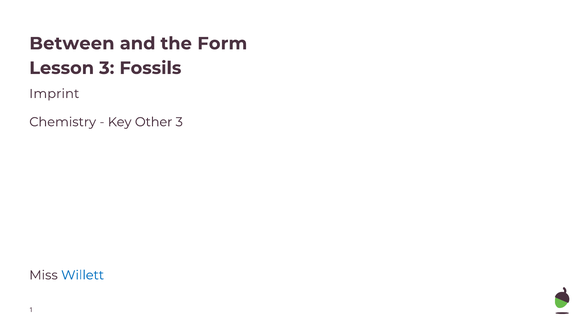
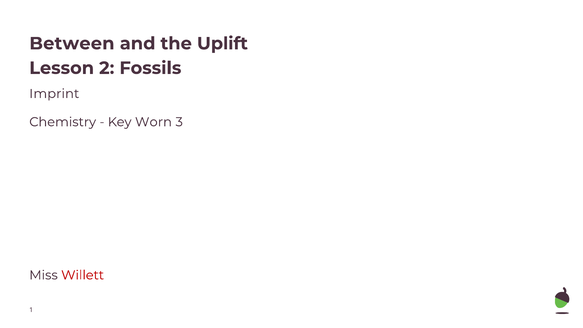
Form: Form -> Uplift (222, 44)
Lesson 3: 3 -> 2 (107, 68)
Other: Other -> Worn (153, 122)
Willett colour: blue -> red (83, 275)
